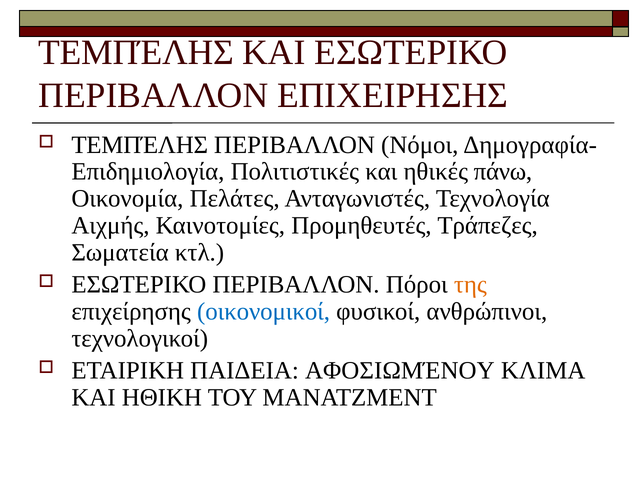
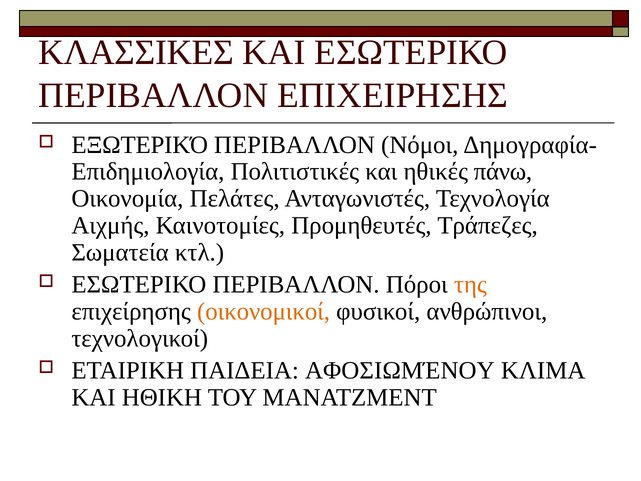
ΤΕΜΠΈΛΗΣ: ΤΕΜΠΈΛΗΣ -> ΚΛΑΣΣΙΚΕΣ (136, 53)
ΤΕΜΠΈΛΗΣ: ΤΕΜΠΈΛΗΣ -> ΕΞΩΤΕΡΙΚΌ (140, 145)
οικονομικοί colour: blue -> orange (264, 311)
